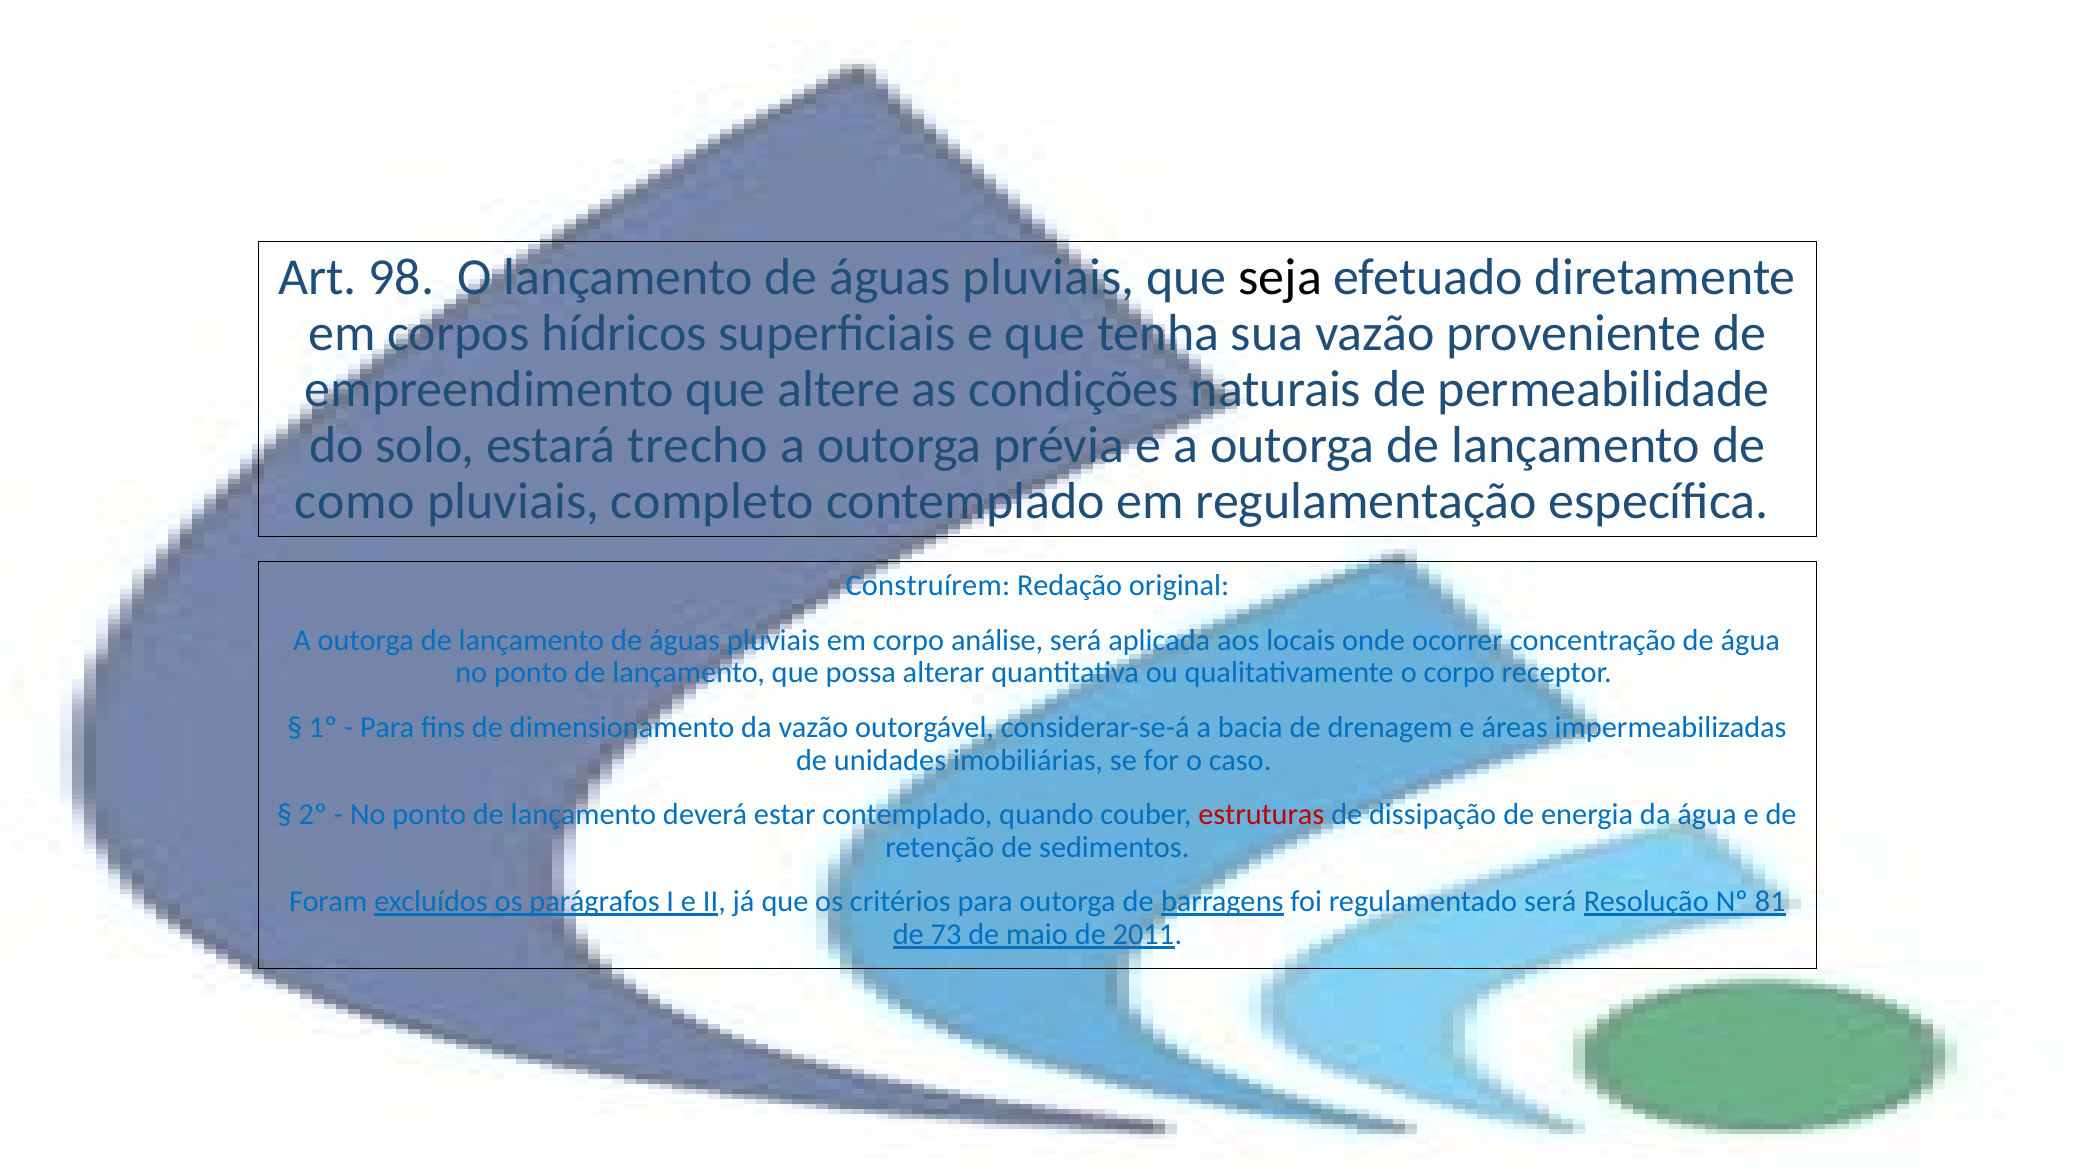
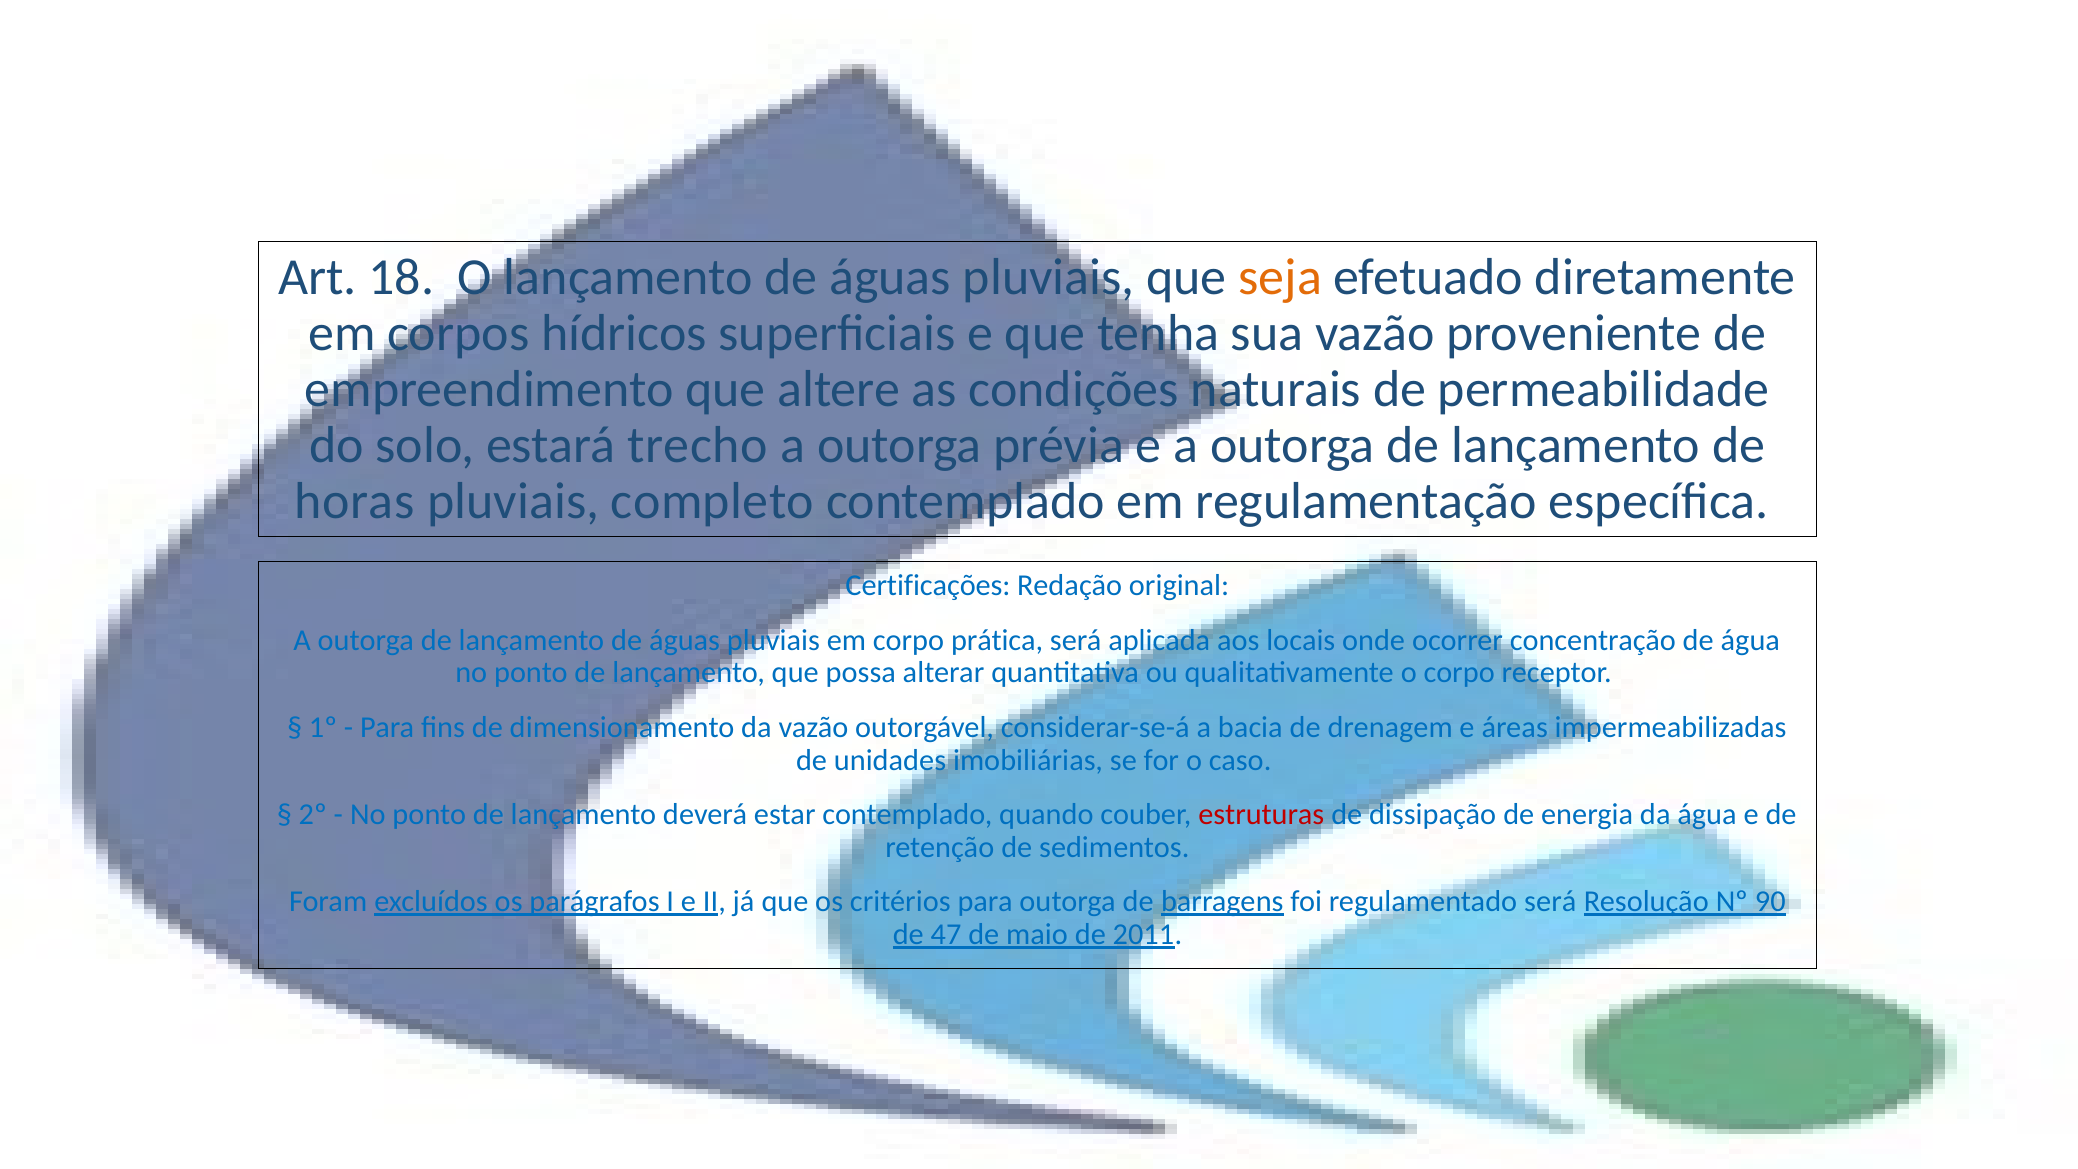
98: 98 -> 18 (401, 277)
seja colour: black -> orange (1280, 277)
como: como -> horas (355, 501)
Construírem: Construírem -> Certificações (928, 586)
análise: análise -> prática (997, 640)
81: 81 -> 90 (1770, 902)
73: 73 -> 47 (946, 934)
